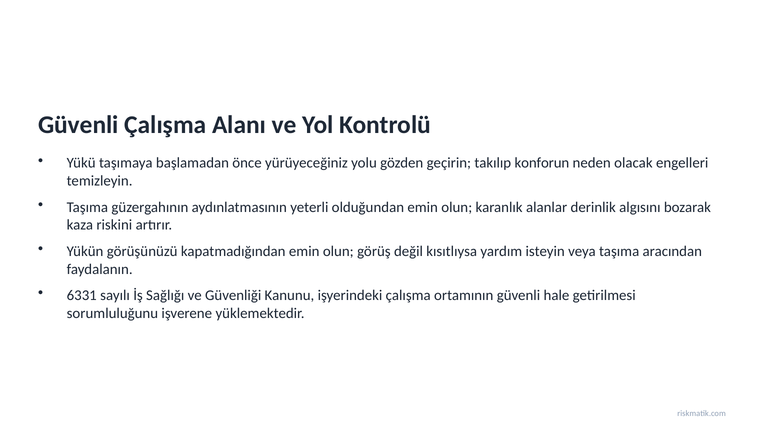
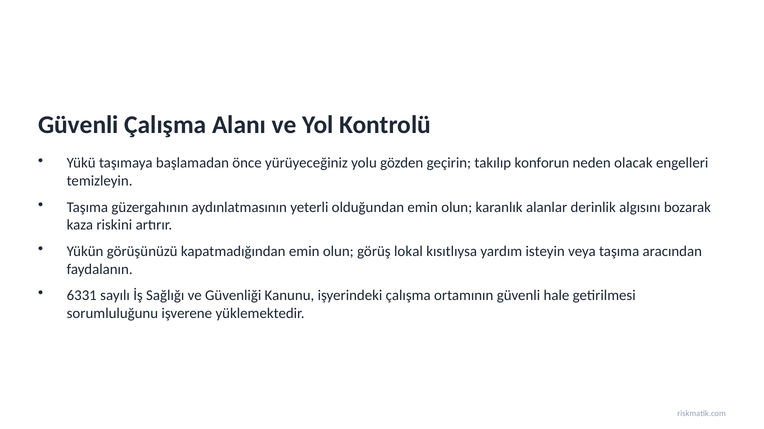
değil: değil -> lokal (408, 252)
